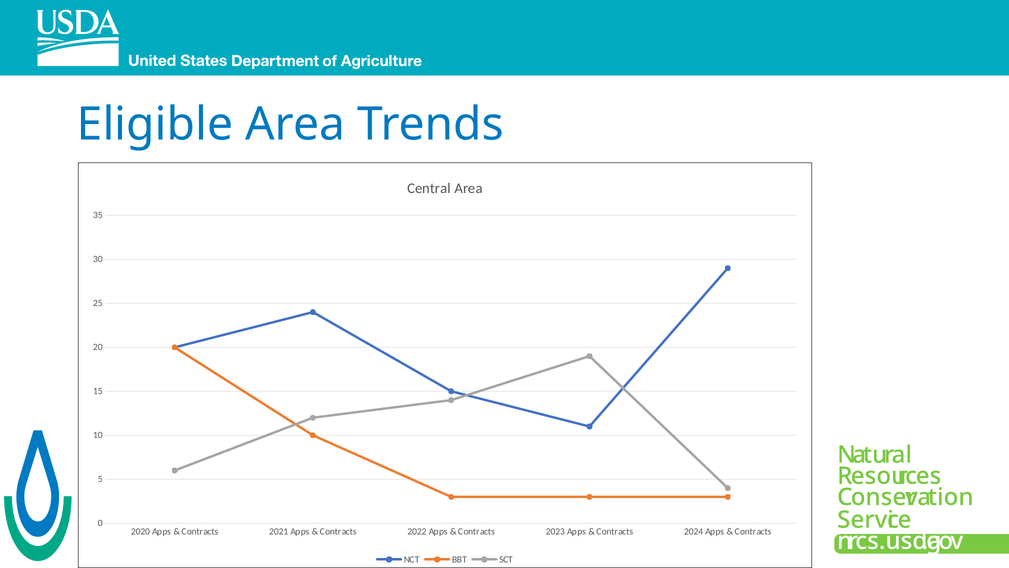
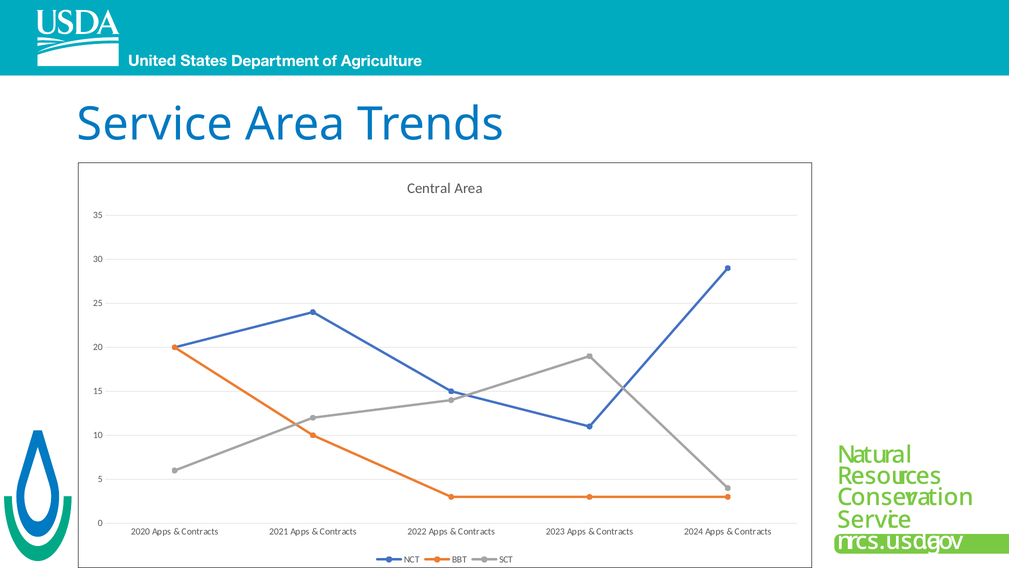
Eligible: Eligible -> Service (155, 124)
